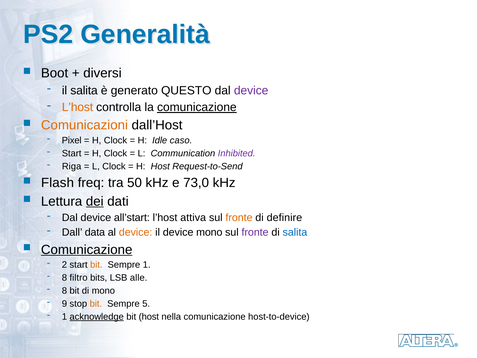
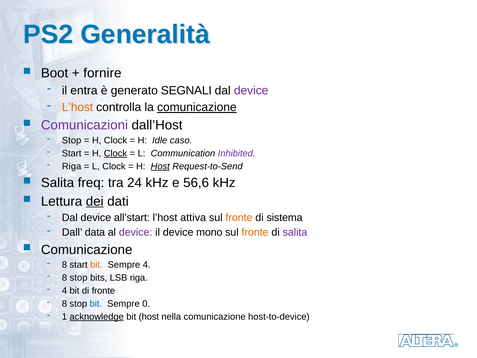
diversi: diversi -> fornire (102, 73)
il salita: salita -> entra (84, 91)
QUESTO: QUESTO -> SEGNALI (186, 91)
Comunicazioni colour: orange -> purple (84, 125)
Pixel: Pixel -> Stop (72, 140)
Clock underline: none -> present (115, 153)
Host underline: none -> present (160, 166)
Flash: Flash -> Salita (58, 183)
50: 50 -> 24 (135, 183)
73,0: 73,0 -> 56,6 (196, 183)
definire: definire -> sistema (285, 217)
device colour: orange -> purple (136, 232)
fronte colour: purple -> orange (255, 232)
salita colour: blue -> purple (295, 232)
Comunicazione underline: present -> none (87, 249)
2: 2 -> 8 (64, 265)
Sempre 1: 1 -> 4 (147, 265)
filtro: filtro -> stop (79, 278)
LSB alle: alle -> riga (139, 278)
8: 8 -> 4 (64, 291)
di mono: mono -> fronte (103, 291)
9: 9 -> 8 (64, 304)
bit colour: orange -> blue (96, 304)
5: 5 -> 0 (146, 304)
